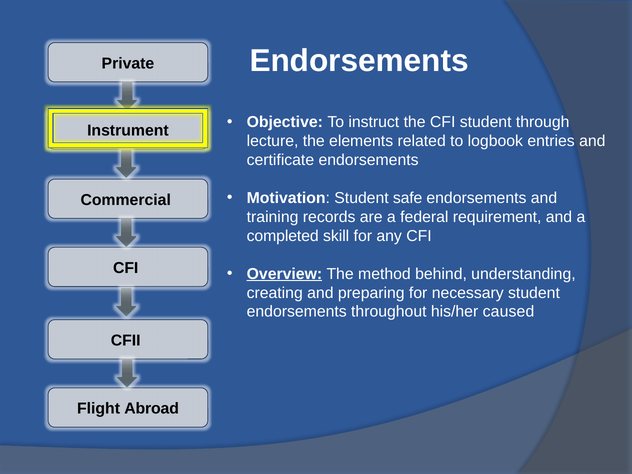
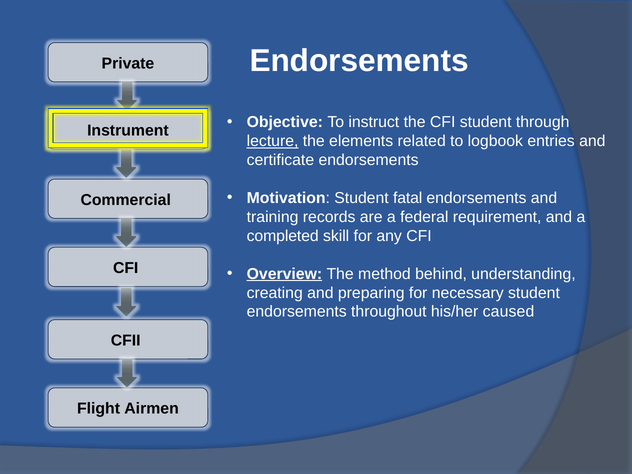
lecture underline: none -> present (273, 141)
safe: safe -> fatal (408, 198)
Abroad: Abroad -> Airmen (152, 409)
